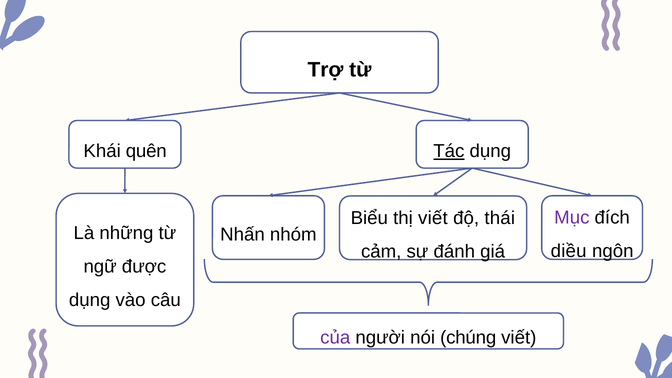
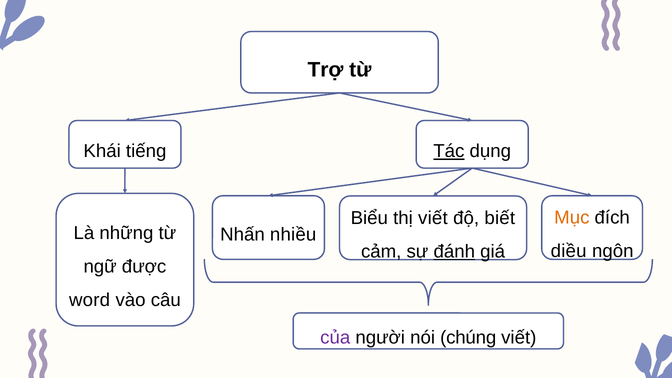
quên: quên -> tiếng (146, 151)
Mục colour: purple -> orange (572, 218)
thái: thái -> biết (500, 218)
nhóm: nhóm -> nhiều (293, 234)
đánh underline: none -> present (454, 251)
dụng: dụng -> word (90, 300)
